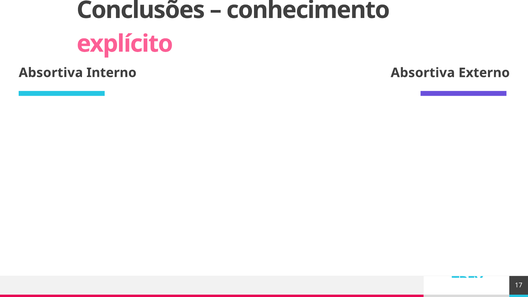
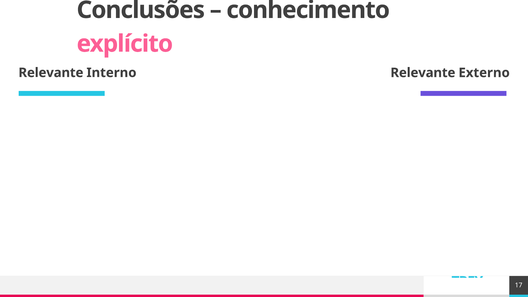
Absortiva: Absortiva -> Relevante (51, 73)
Interno Absortiva: Absortiva -> Relevante (423, 73)
